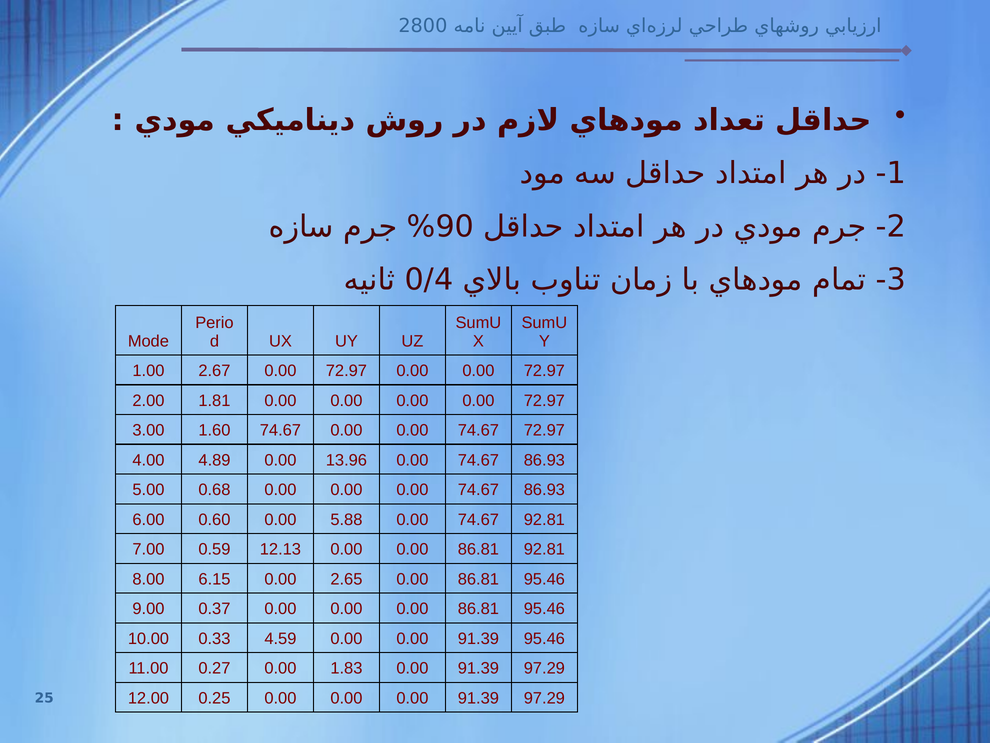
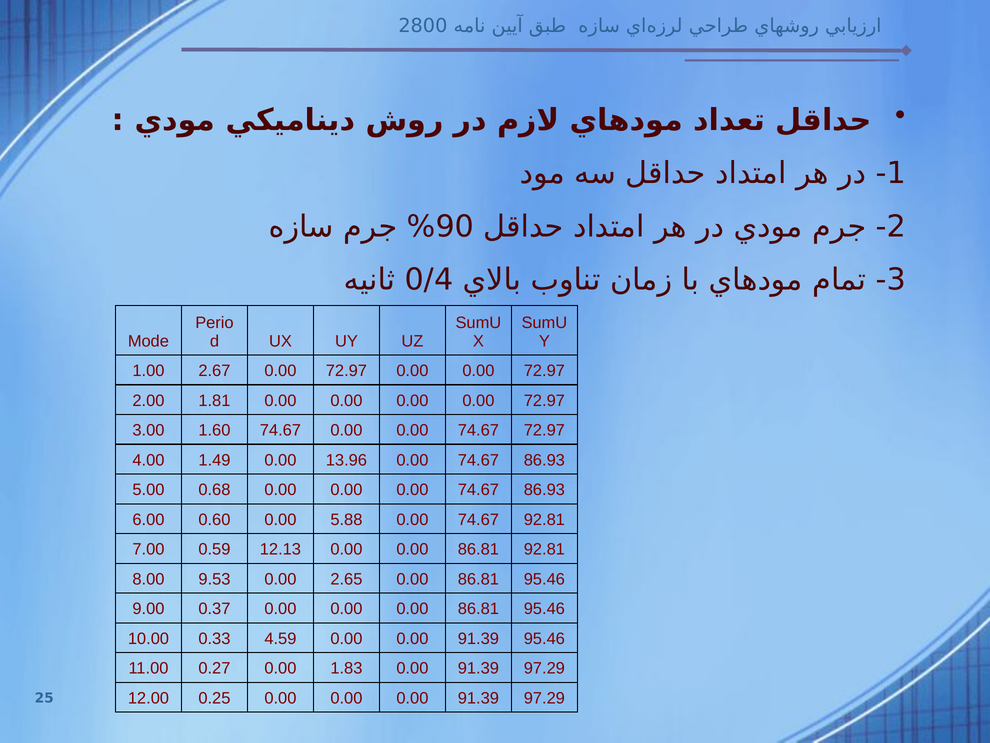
4.89: 4.89 -> 1.49 (214, 460)
6.15: 6.15 -> 9.53 (214, 579)
